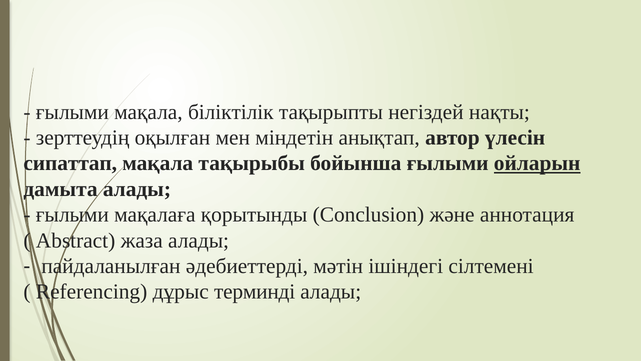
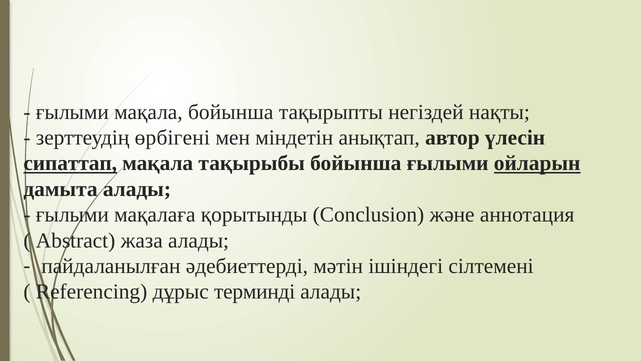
мақала біліктілік: біліктілік -> бойынша (231, 112)
оқылған: оқылған -> өрбігені (172, 138)
сипаттап underline: none -> present (70, 163)
